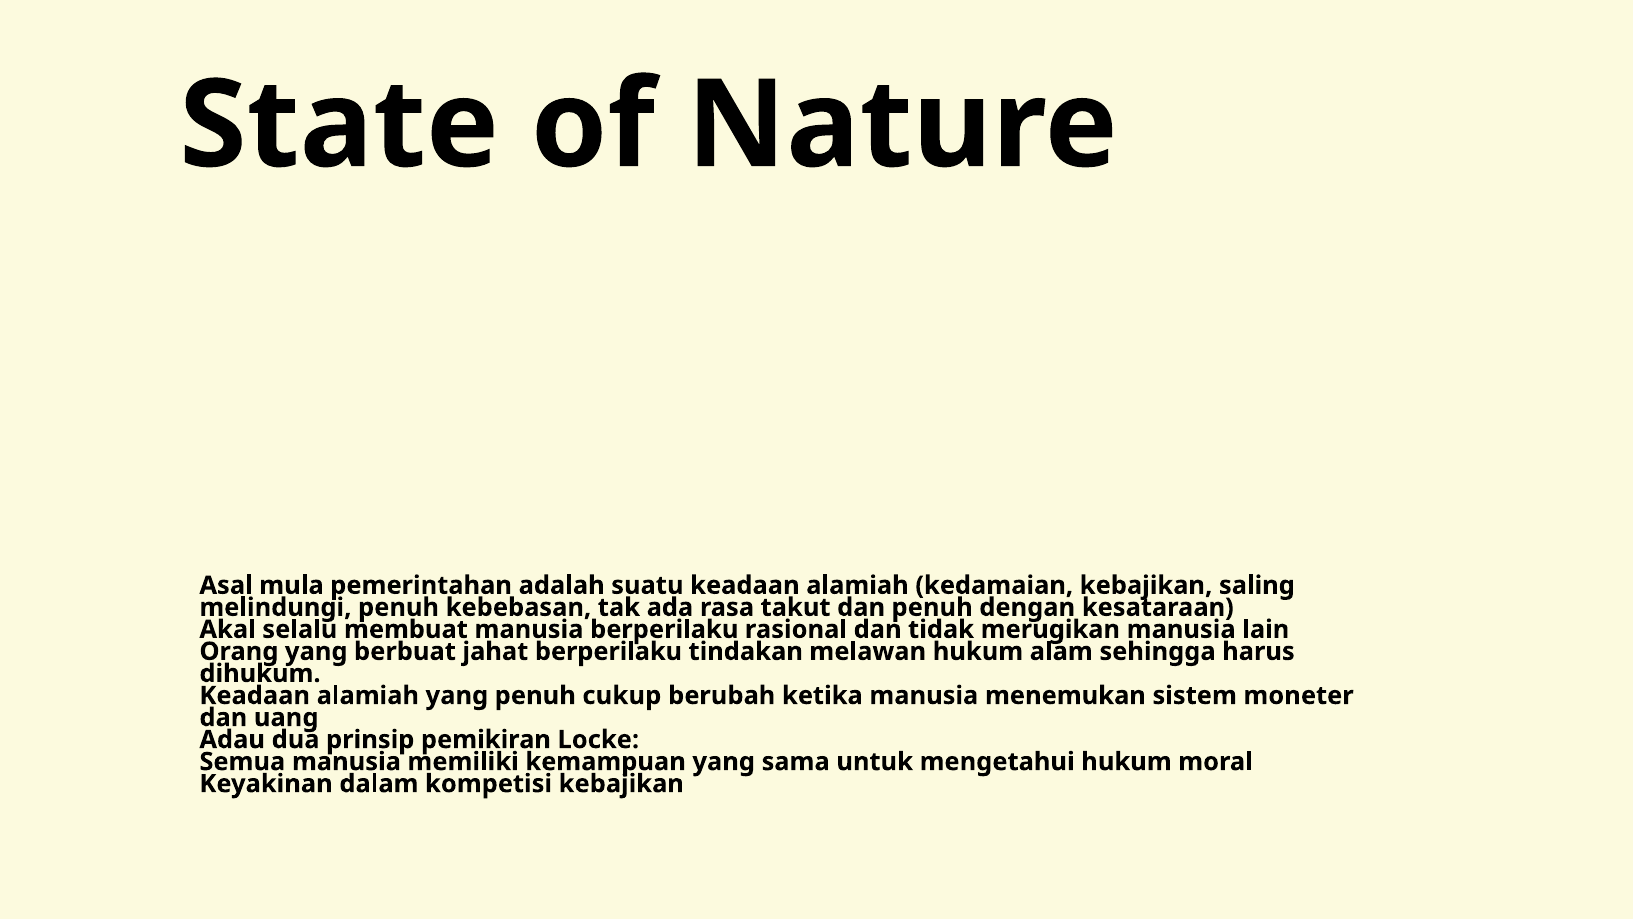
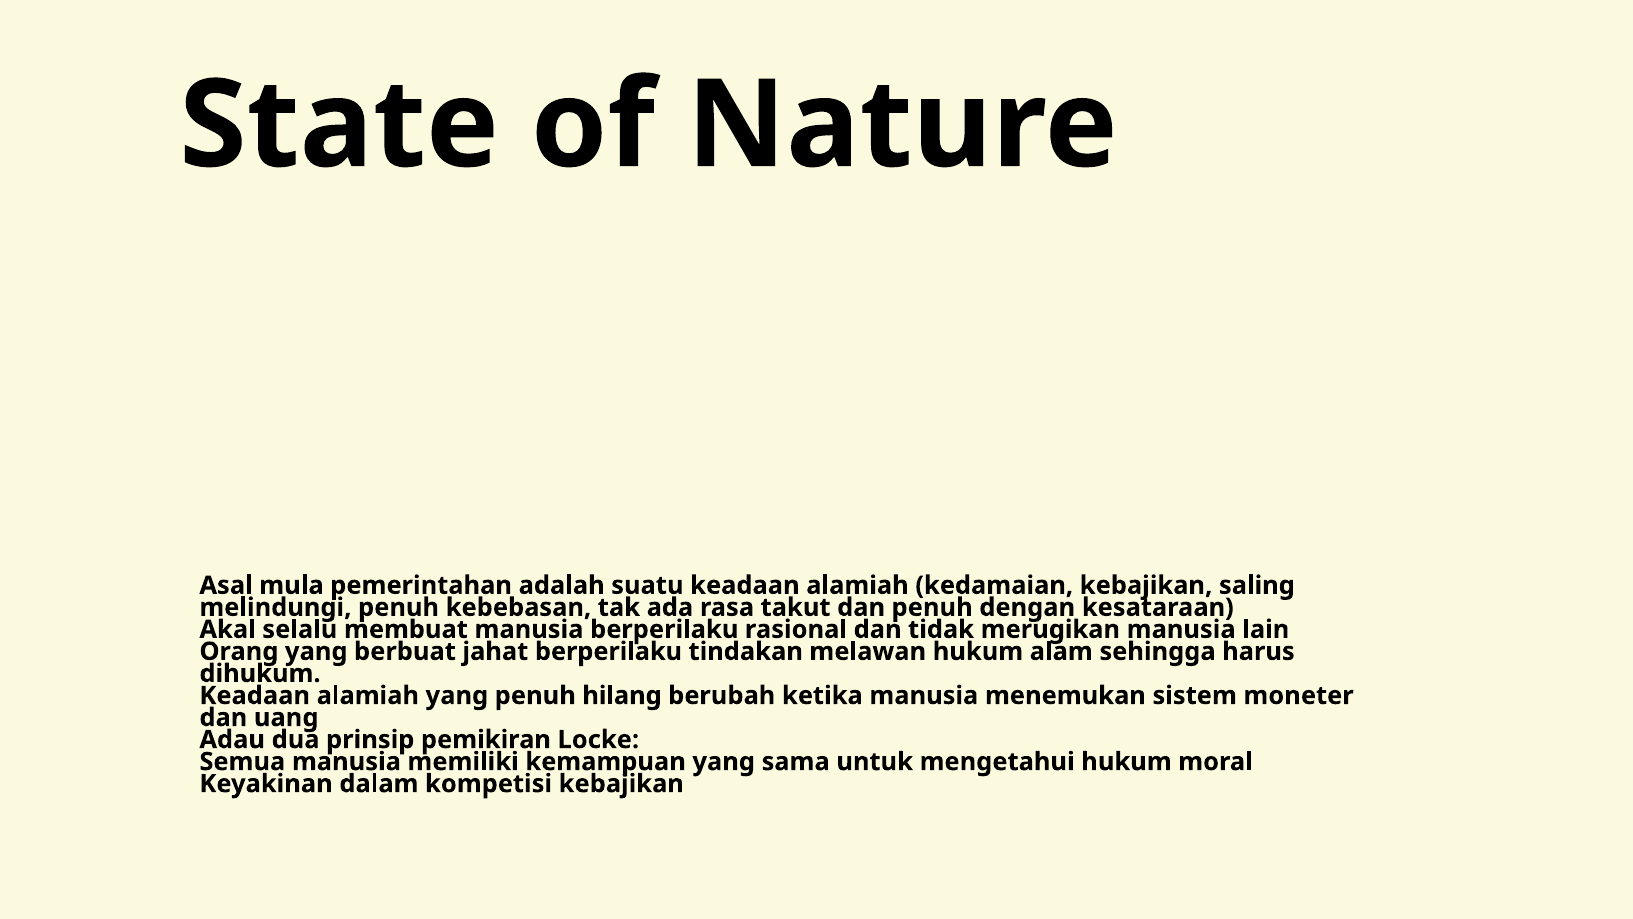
cukup: cukup -> hilang (622, 695)
